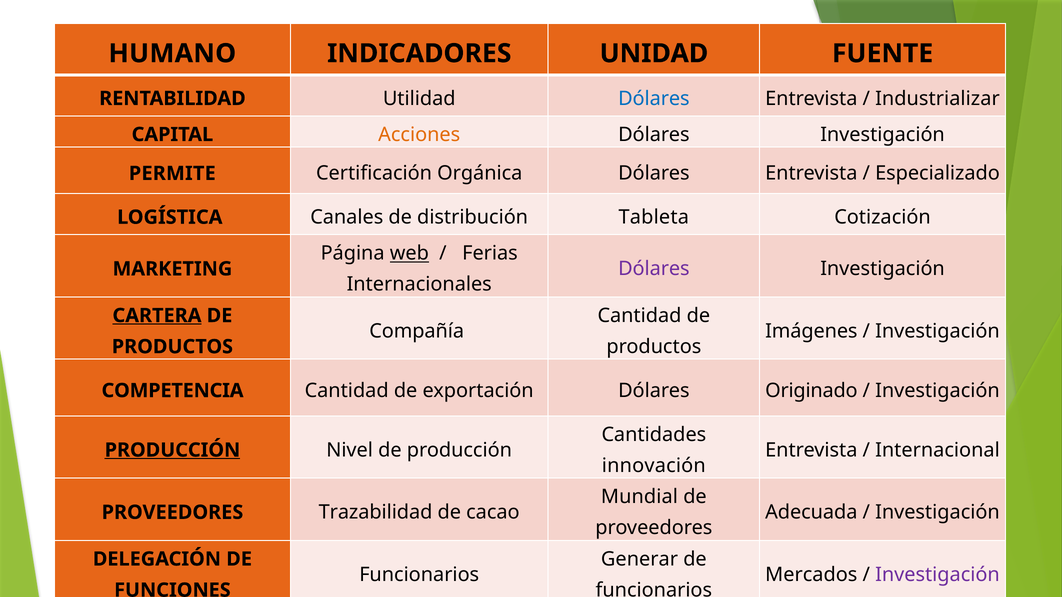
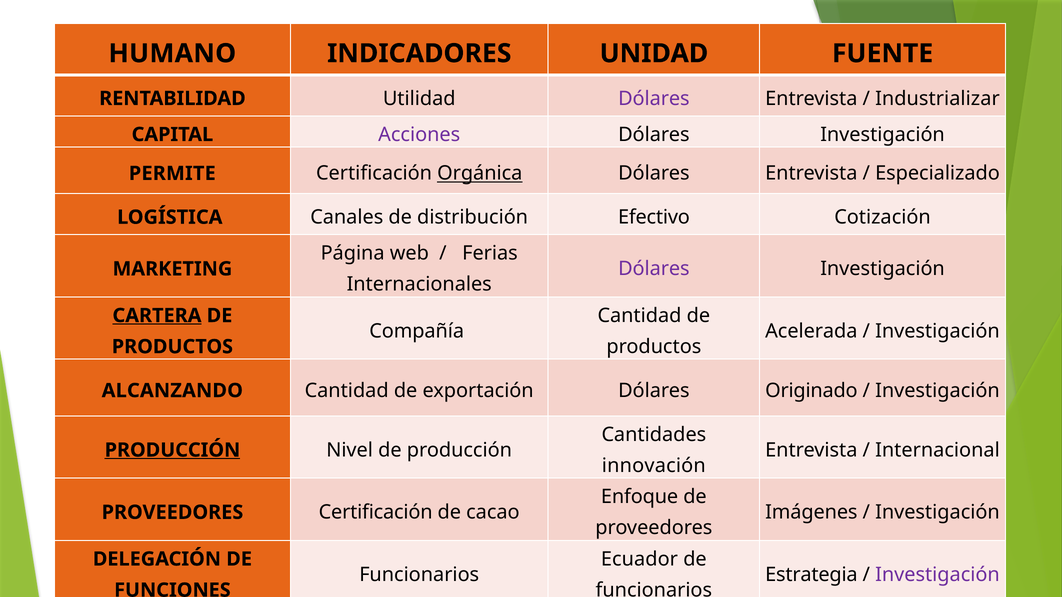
Dólares colour: blue -> purple (654, 99)
Acciones colour: orange -> purple (419, 135)
Orgánica underline: none -> present (480, 174)
Tableta: Tableta -> Efectivo (654, 217)
web underline: present -> none (409, 253)
Imágenes: Imágenes -> Acelerada (811, 331)
COMPETENCIA: COMPETENCIA -> ALCANZANDO (172, 391)
Mundial: Mundial -> Enfoque (640, 497)
Adecuada: Adecuada -> Imágenes (811, 513)
PROVEEDORES Trazabilidad: Trazabilidad -> Certificación (376, 513)
Generar: Generar -> Ecuador (639, 559)
Mercados: Mercados -> Estrategia (811, 575)
